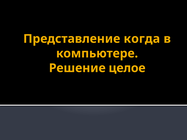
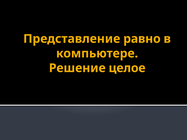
когда: когда -> равно (142, 39)
